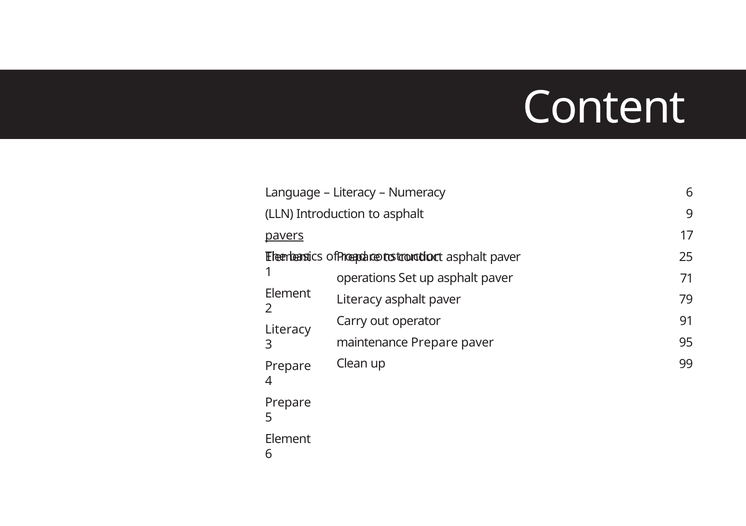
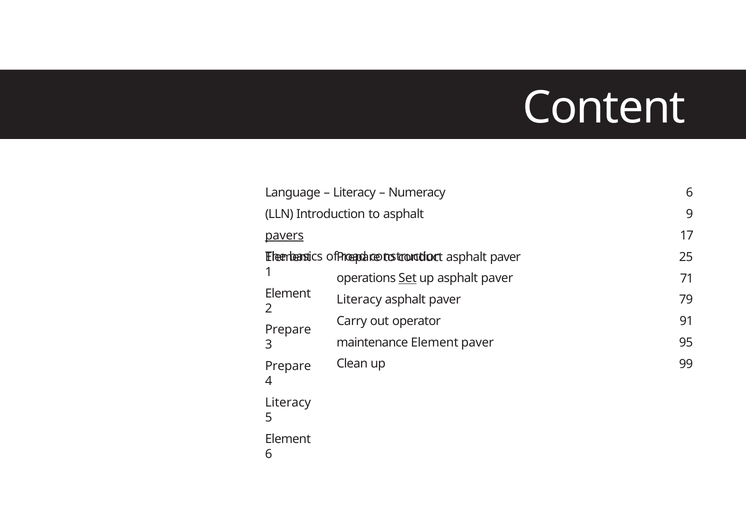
Set underline: none -> present (408, 279)
Literacy: Literacy -> Prepare (288, 330)
maintenance Prepare: Prepare -> Element (435, 343)
Prepare: Prepare -> Literacy (288, 403)
